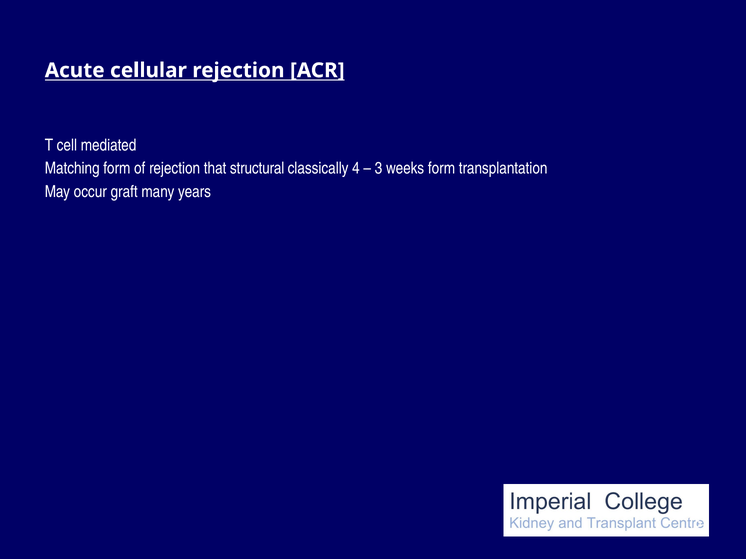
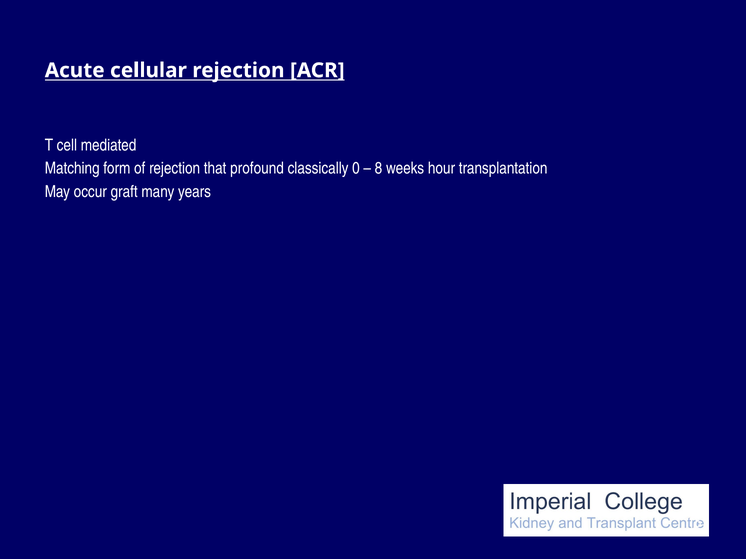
structural: structural -> profound (257, 169)
4: 4 -> 0 (356, 169)
3: 3 -> 8 (379, 169)
weeks form: form -> hour (441, 169)
